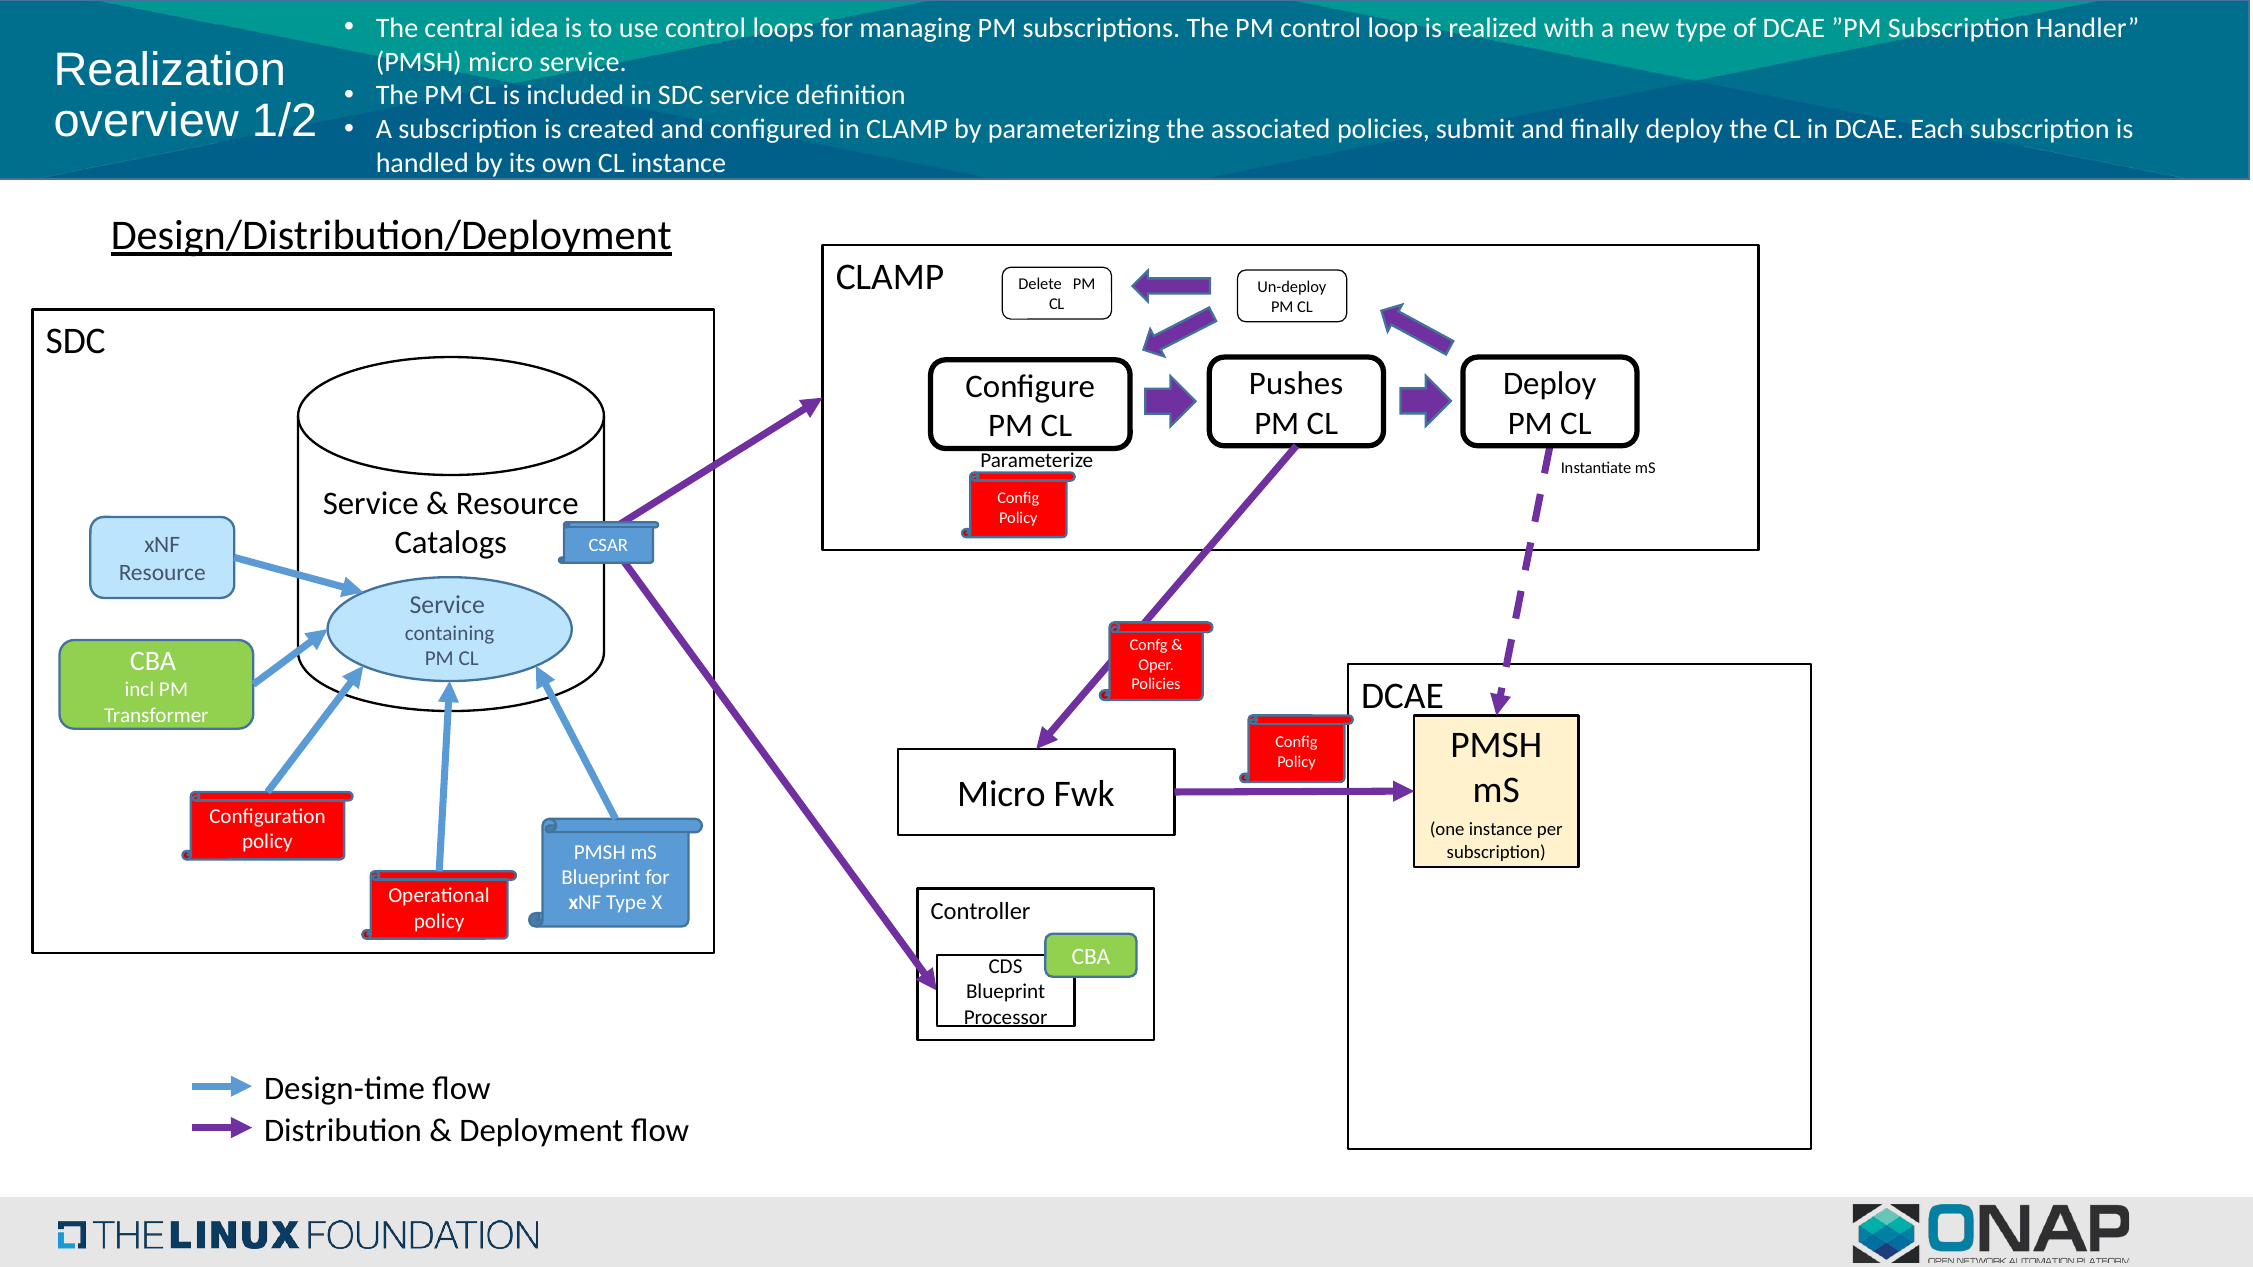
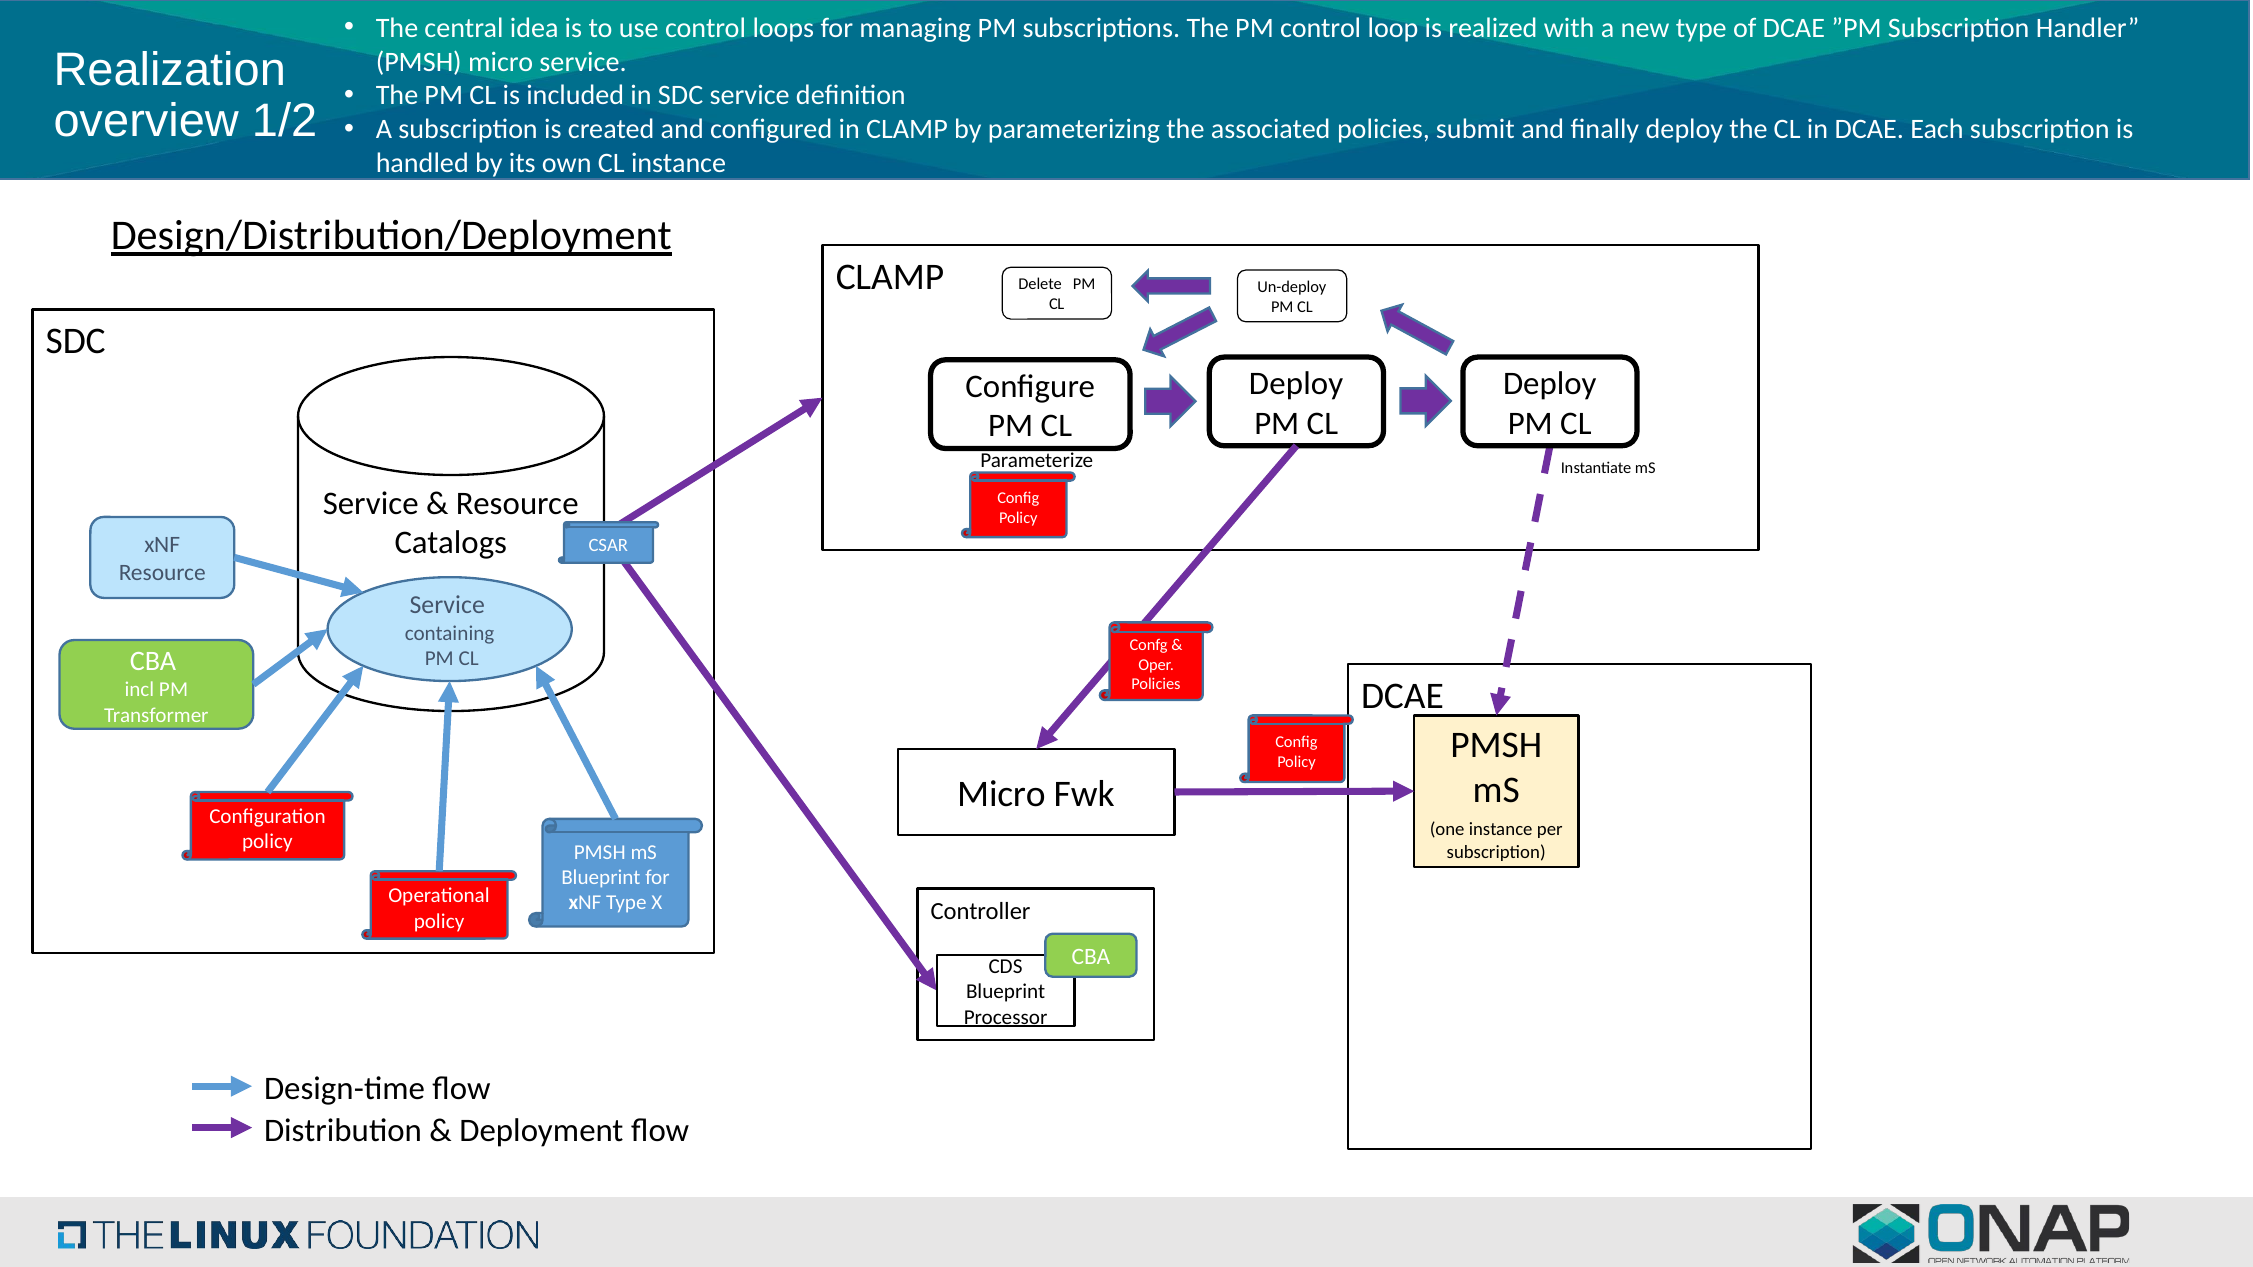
Pushes: Pushes -> Deploy (1296, 384)
